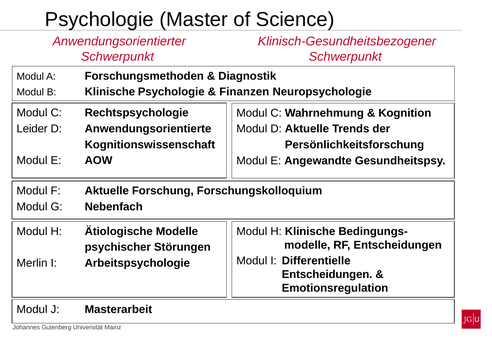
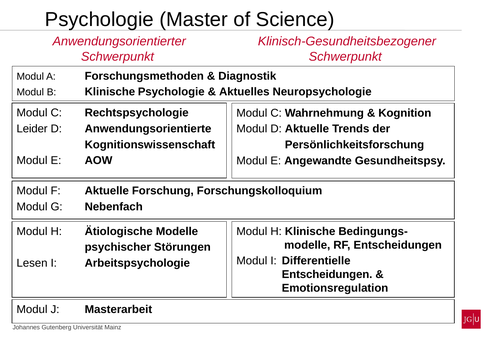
Finanzen: Finanzen -> Aktuelles (244, 92)
Merlin: Merlin -> Lesen (32, 264)
